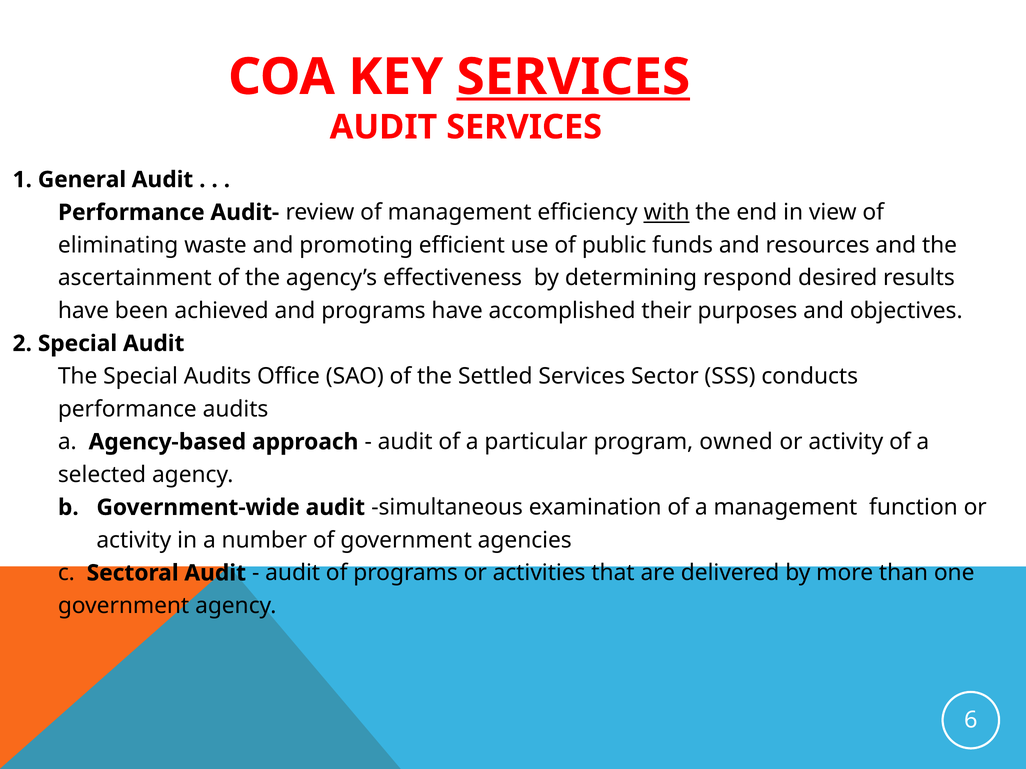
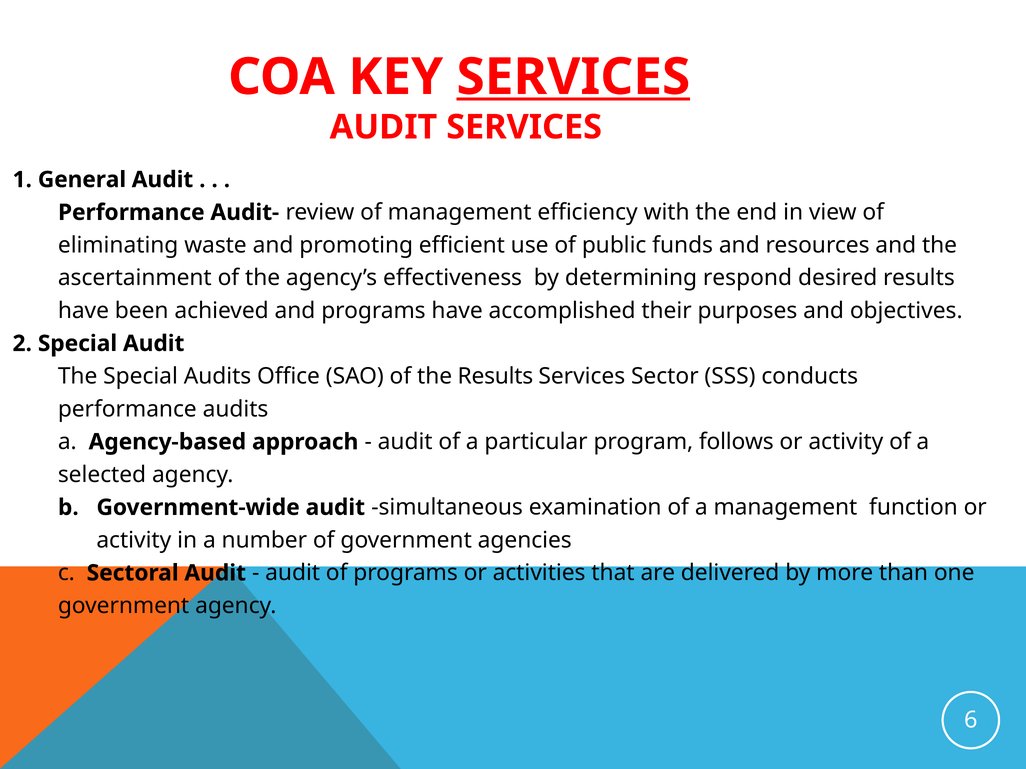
with underline: present -> none (667, 213)
the Settled: Settled -> Results (495, 377)
owned: owned -> follows (736, 442)
